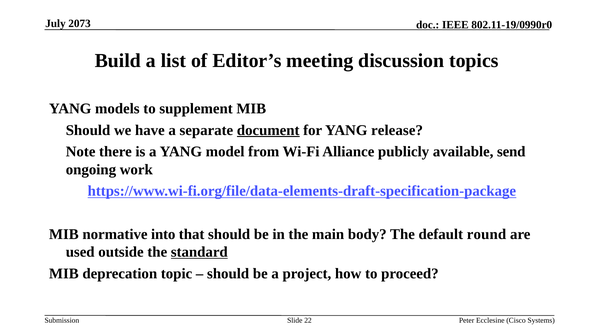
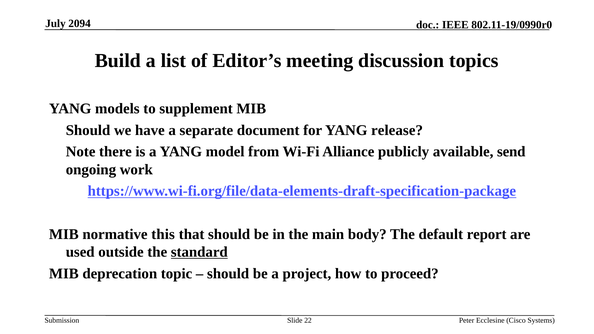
2073: 2073 -> 2094 (80, 24)
document underline: present -> none (268, 130)
into: into -> this (163, 234)
round: round -> report (487, 234)
